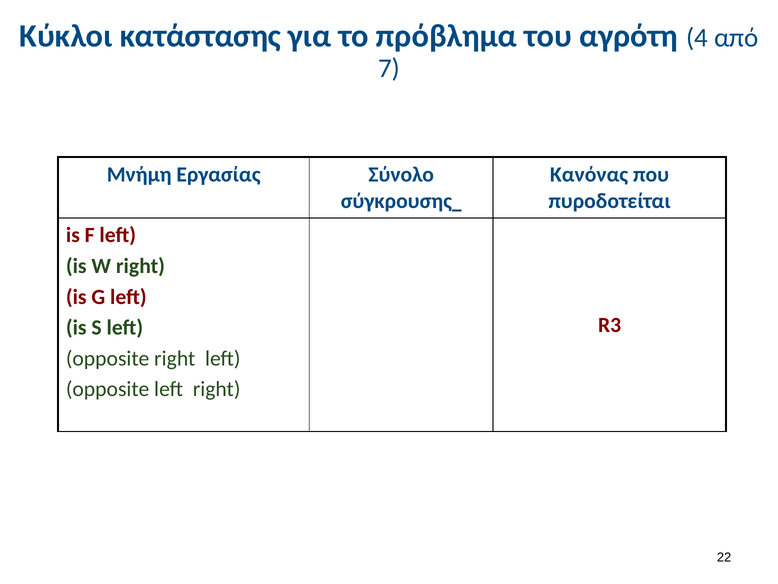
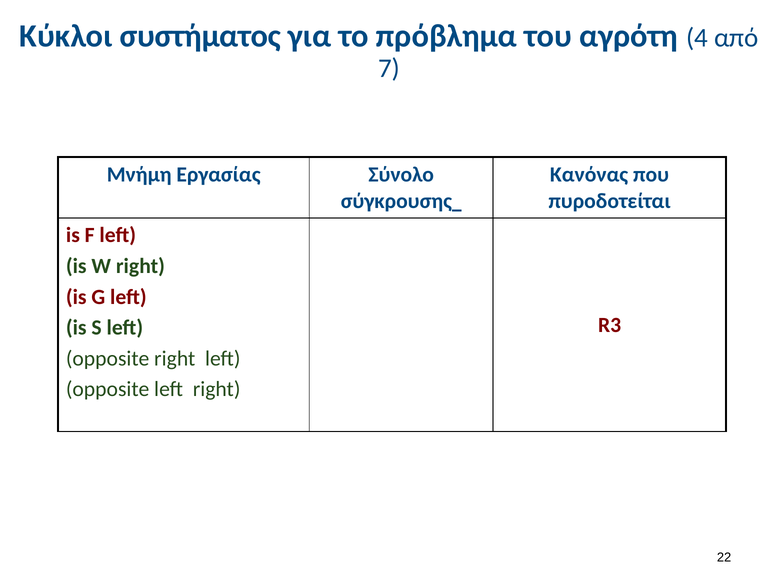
κατάστασης: κατάστασης -> συστήματος (200, 36)
